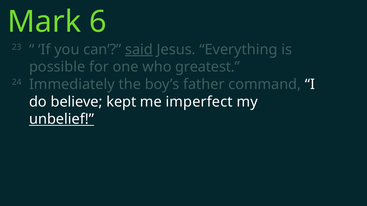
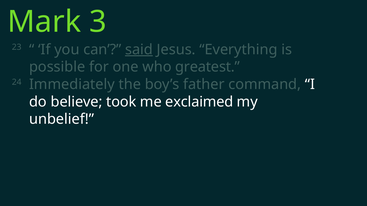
6: 6 -> 3 (98, 22)
kept: kept -> took (121, 102)
imperfect: imperfect -> exclaimed (199, 102)
unbelief underline: present -> none (62, 119)
